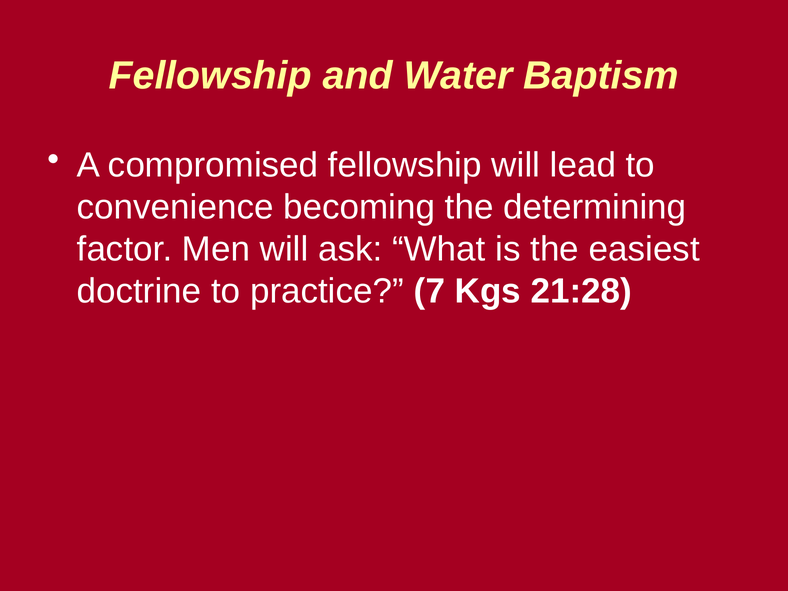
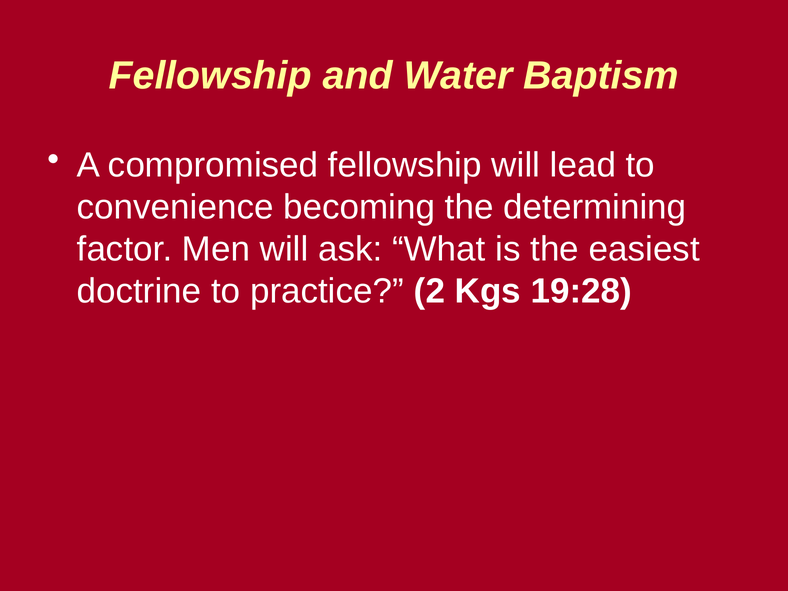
7: 7 -> 2 (430, 291)
21:28: 21:28 -> 19:28 (581, 291)
